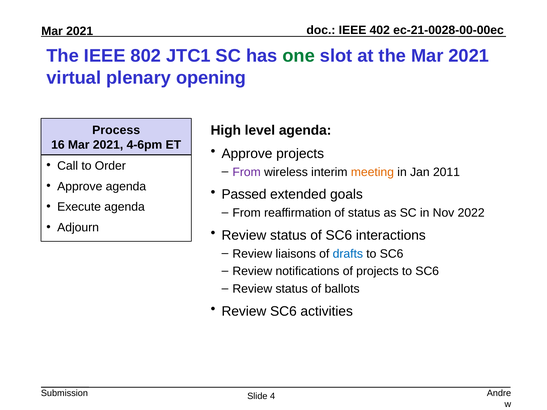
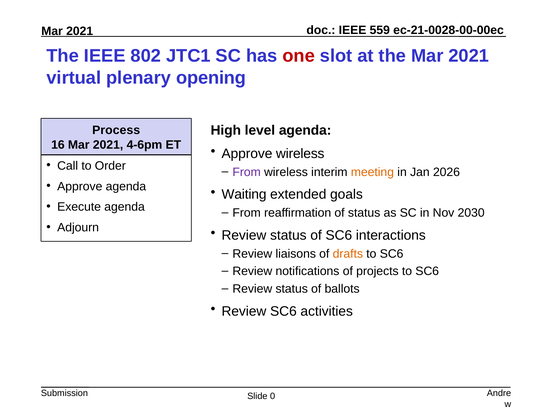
402: 402 -> 559 (380, 30)
one colour: green -> red (299, 56)
Approve projects: projects -> wireless (300, 154)
2011: 2011 -> 2026 (446, 172)
Passed: Passed -> Waiting (244, 195)
2022: 2022 -> 2030 (471, 213)
drafts colour: blue -> orange (348, 254)
4: 4 -> 0 (273, 396)
